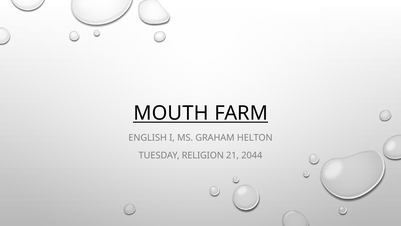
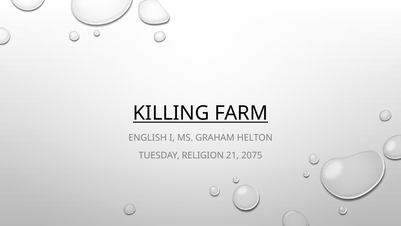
MOUTH: MOUTH -> KILLING (171, 113)
2044: 2044 -> 2075 (252, 155)
